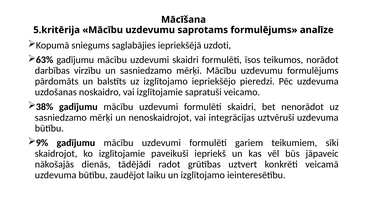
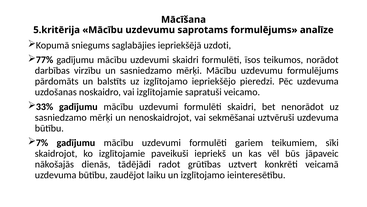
63%: 63% -> 77% (45, 60)
38%: 38% -> 33% (45, 107)
integrācijas: integrācijas -> sekmēšanai (232, 117)
9%: 9% -> 7% (42, 143)
